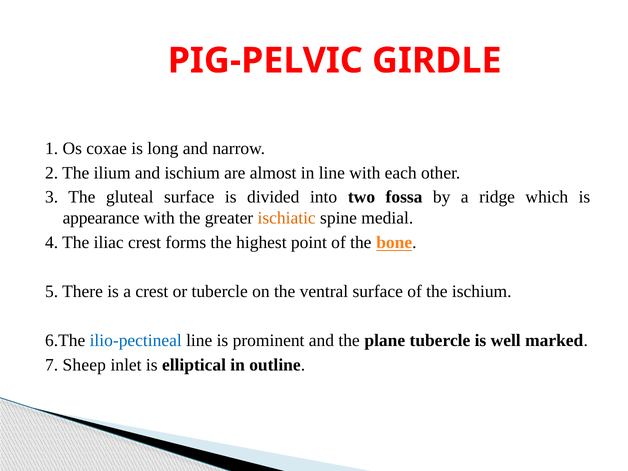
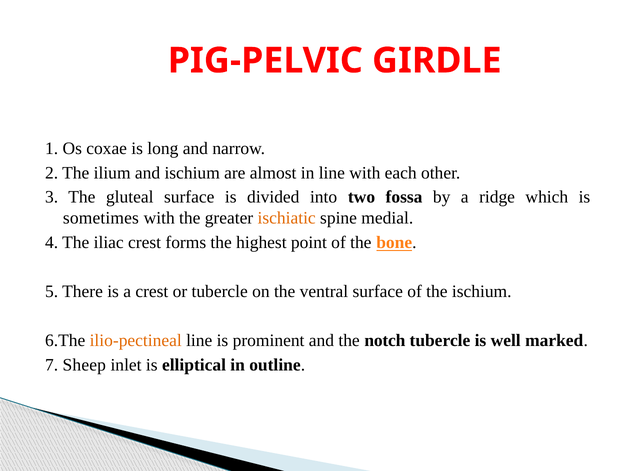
appearance: appearance -> sometimes (101, 218)
ilio-pectineal colour: blue -> orange (136, 340)
plane: plane -> notch (385, 340)
